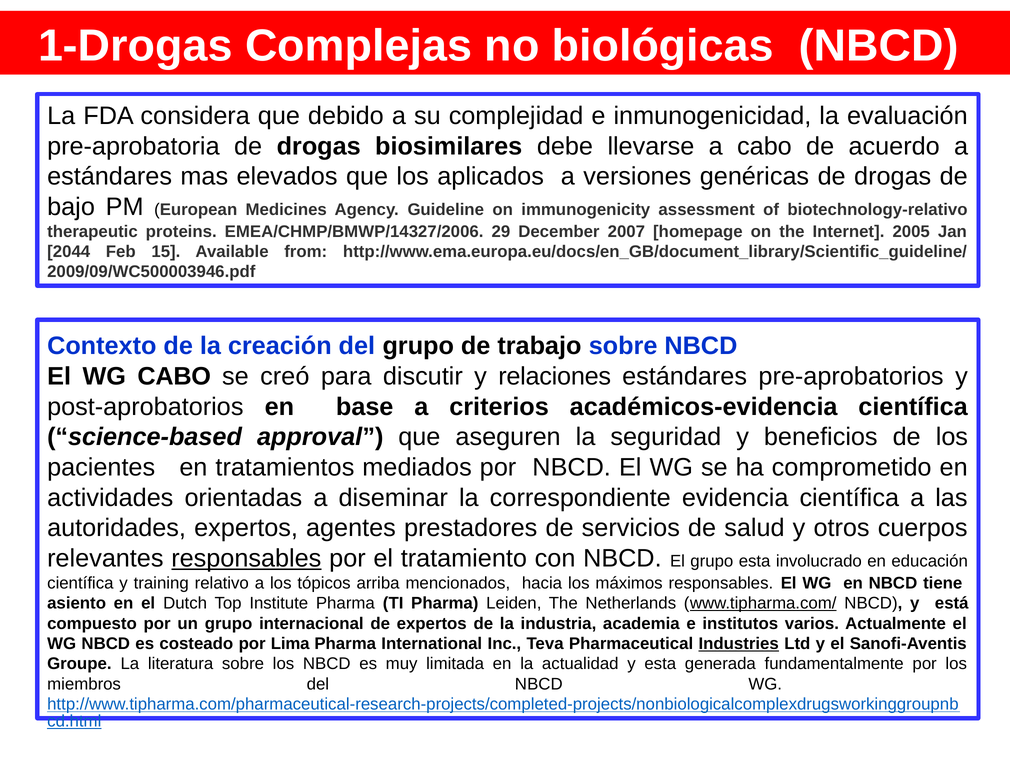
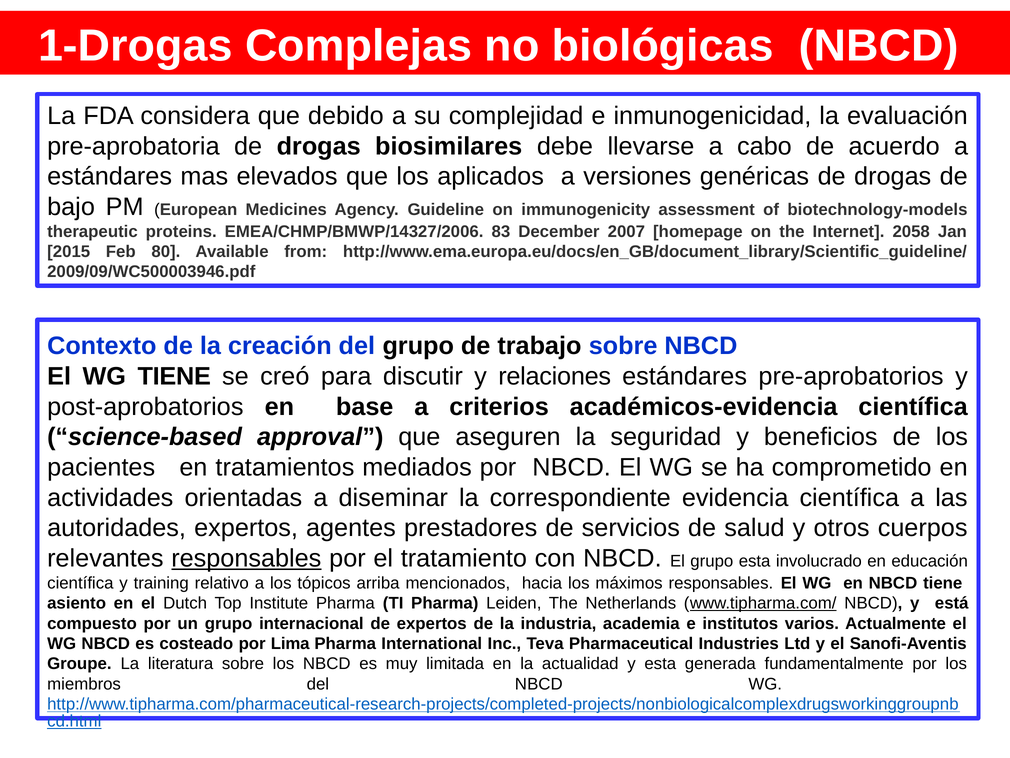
biotechnology-relativo: biotechnology-relativo -> biotechnology-models (877, 209)
29: 29 -> 83 (501, 231)
2005: 2005 -> 2058 (911, 231)
2044: 2044 -> 2015 (69, 252)
15: 15 -> 80 (166, 252)
WG CABO: CABO -> TIENE (174, 376)
Industries underline: present -> none (739, 643)
